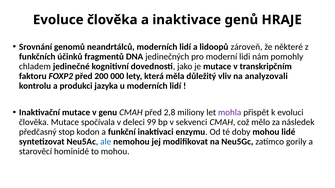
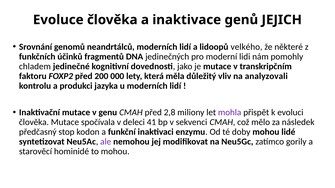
HRAJE: HRAJE -> JEJICH (282, 20)
zároveň: zároveň -> velkého (247, 47)
99: 99 -> 41 (151, 122)
ale colour: blue -> purple (106, 142)
